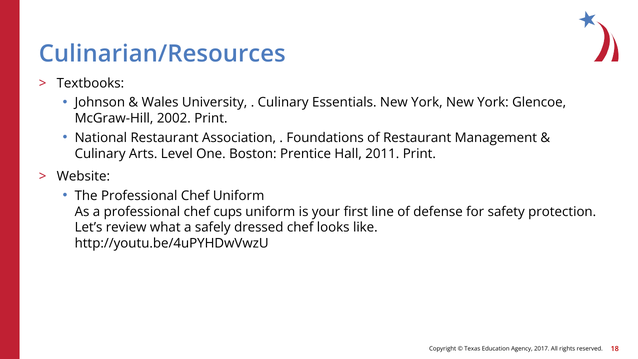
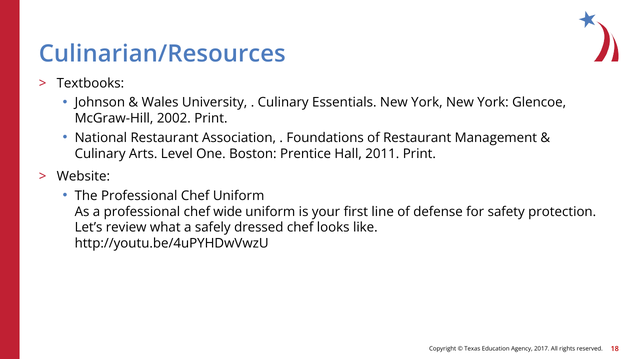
cups: cups -> wide (228, 212)
